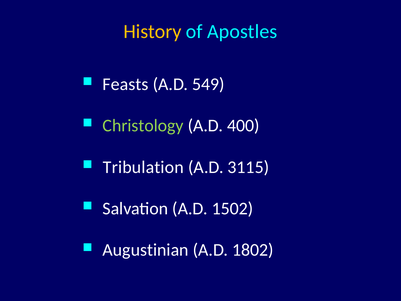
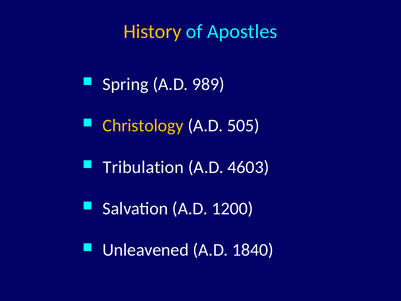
Feasts: Feasts -> Spring (126, 84)
549: 549 -> 989 (208, 84)
Christology colour: light green -> yellow (143, 126)
400: 400 -> 505 (243, 126)
3115: 3115 -> 4603 (248, 167)
1502: 1502 -> 1200 (232, 208)
Augustinian: Augustinian -> Unleavened (146, 250)
1802: 1802 -> 1840 (253, 250)
